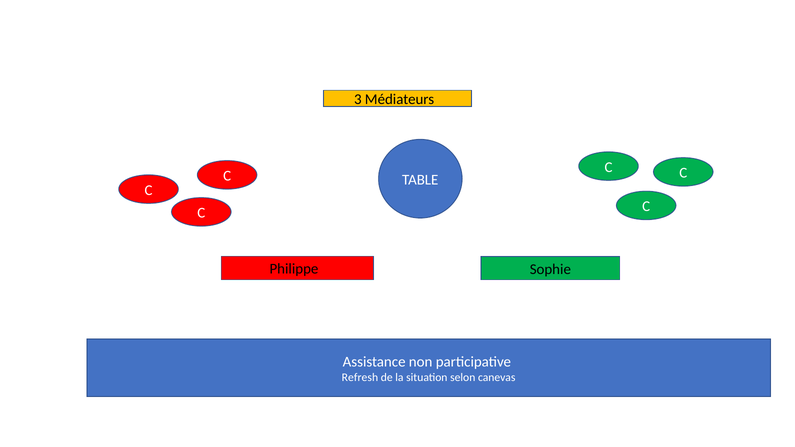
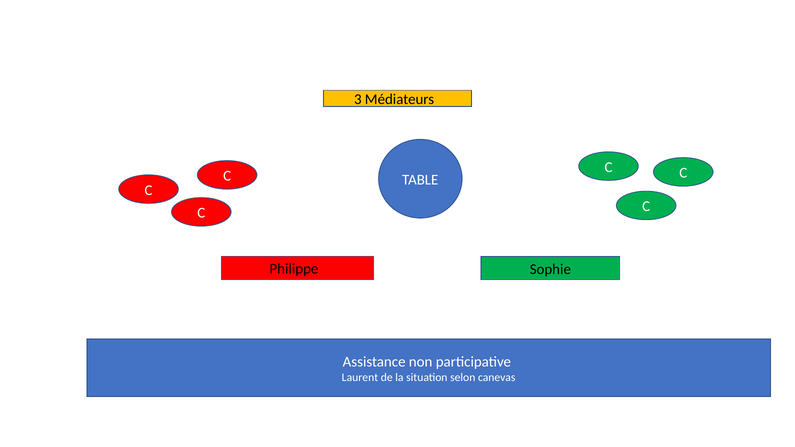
Refresh: Refresh -> Laurent (360, 378)
